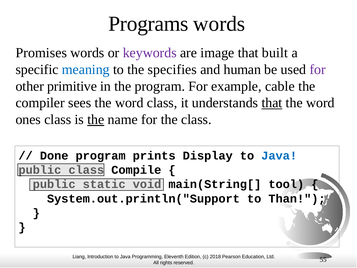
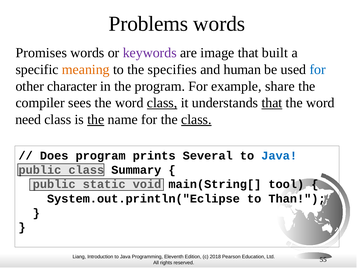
Programs: Programs -> Problems (148, 24)
meaning colour: blue -> orange (86, 69)
for colour: purple -> blue (318, 69)
primitive: primitive -> character (72, 86)
cable: cable -> share (280, 86)
class underline: none -> present (162, 103)
ones: ones -> need (28, 119)
class underline: none -> present (196, 119)
Done: Done -> Does (54, 156)
Display: Display -> Several (208, 156)
Compile: Compile -> Summary (136, 170)
System.out.println("Support: System.out.println("Support -> System.out.println("Eclipse (143, 198)
